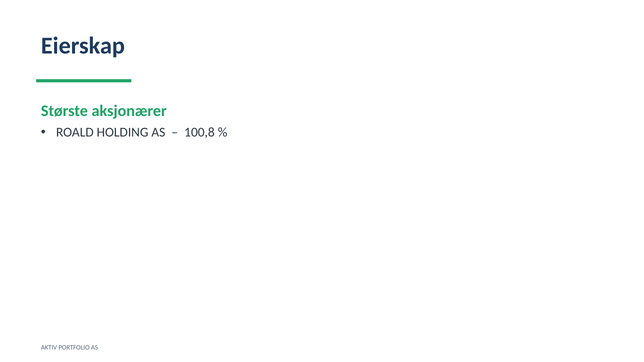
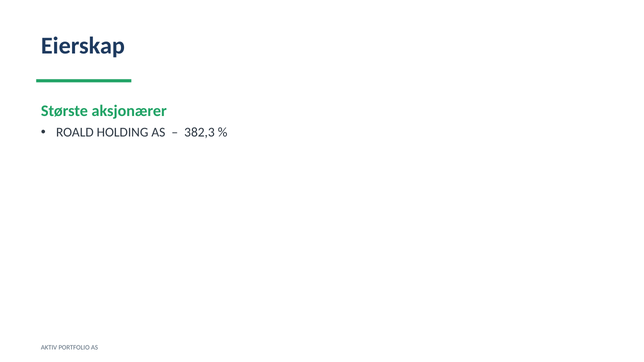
100,8: 100,8 -> 382,3 (199, 132)
